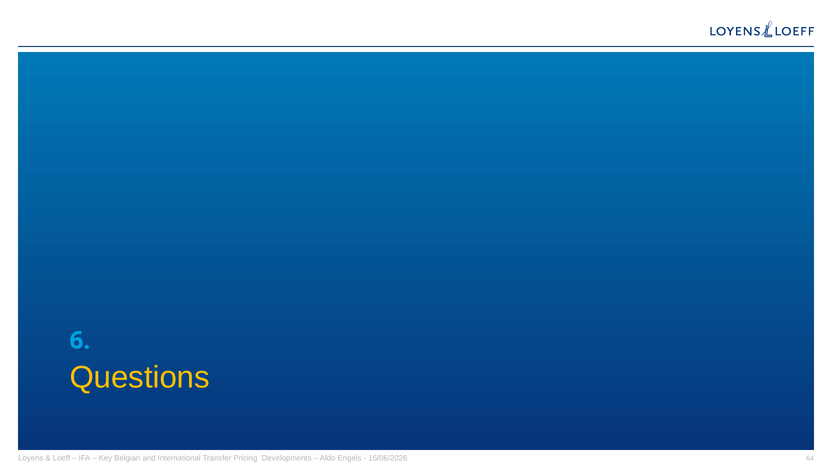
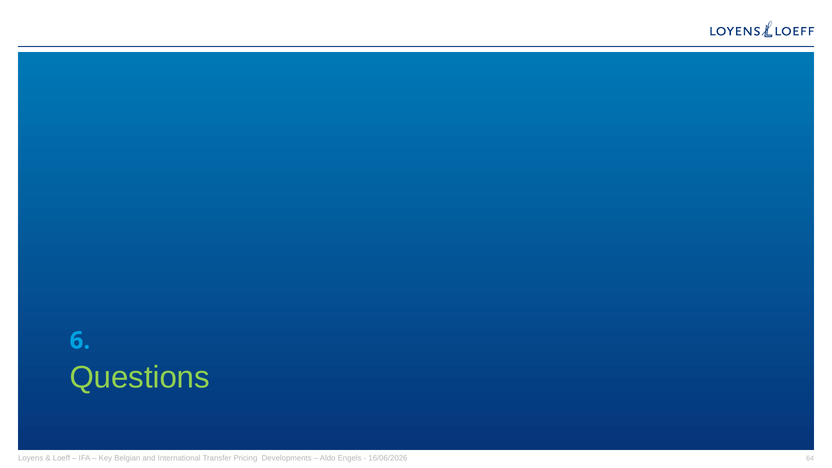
Questions colour: yellow -> light green (140, 377)
